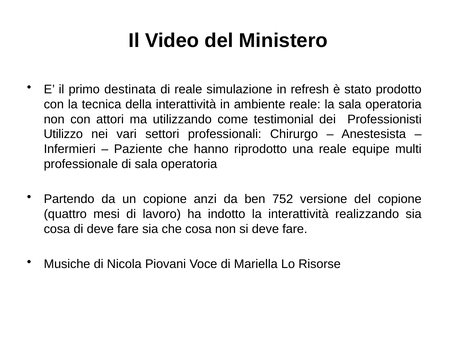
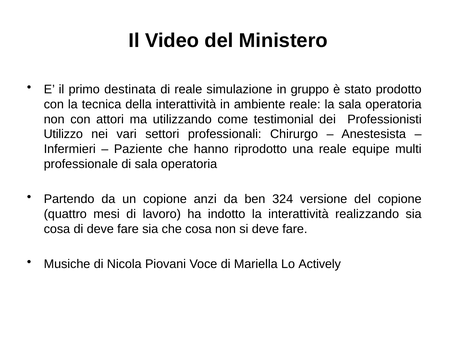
refresh: refresh -> gruppo (310, 89)
752: 752 -> 324 (283, 199)
Risorse: Risorse -> Actively (320, 264)
